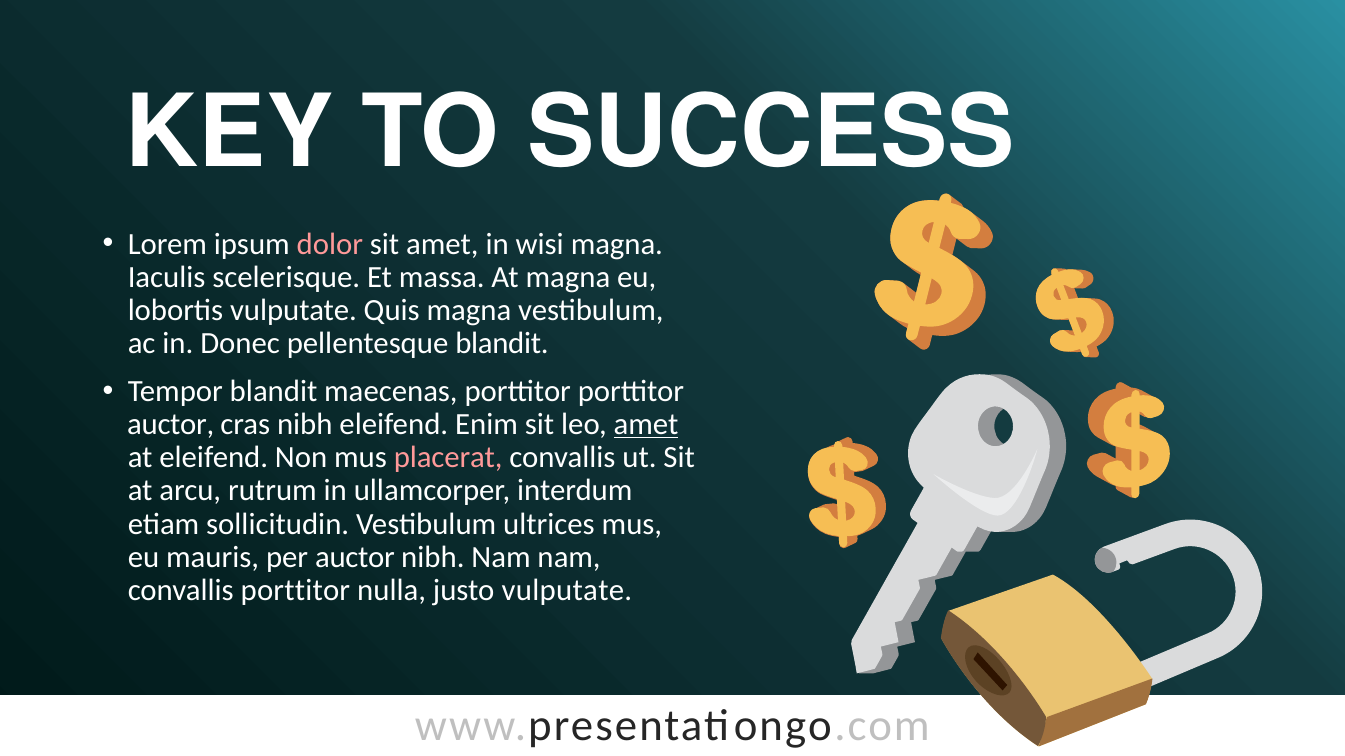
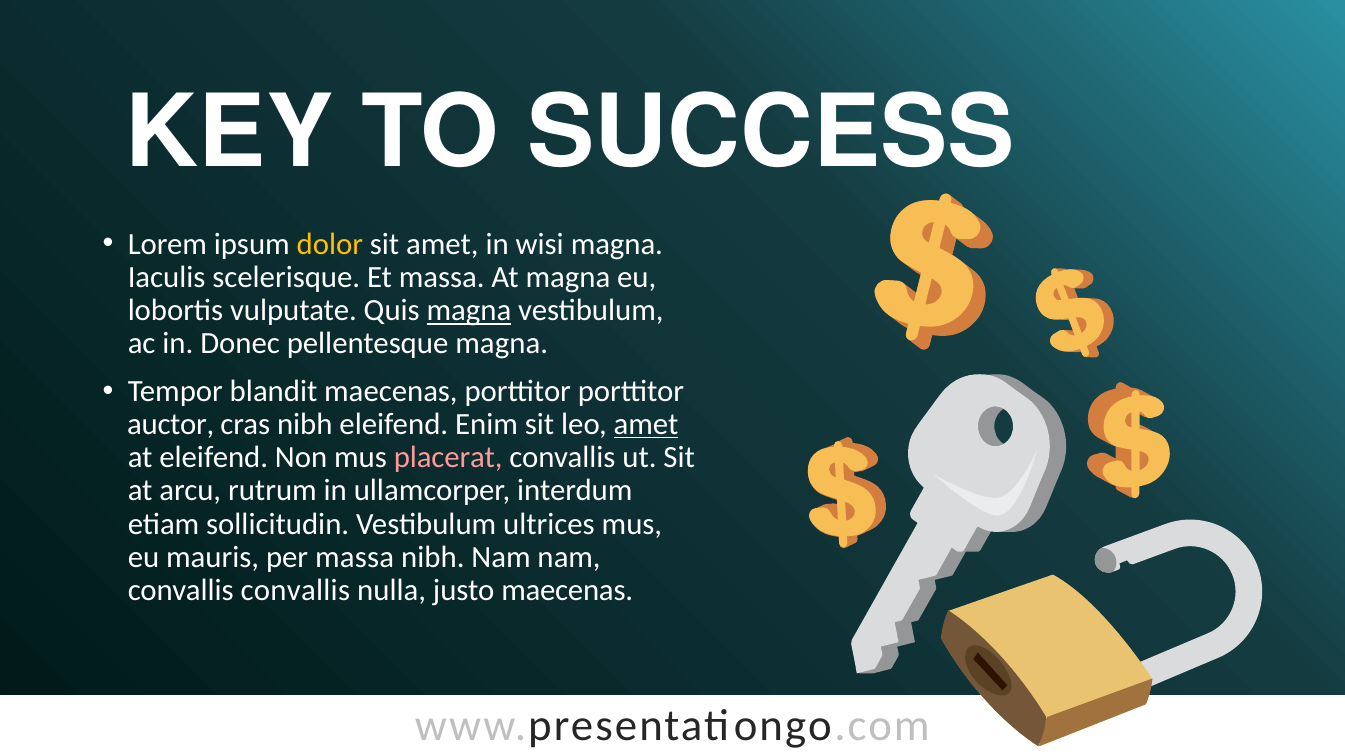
dolor colour: pink -> yellow (330, 244)
magna underline: none -> present (469, 311)
pellentesque blandit: blandit -> magna (502, 344)
per auctor: auctor -> massa (355, 558)
convallis porttitor: porttitor -> convallis (295, 591)
justo vulputate: vulputate -> maecenas (567, 591)
